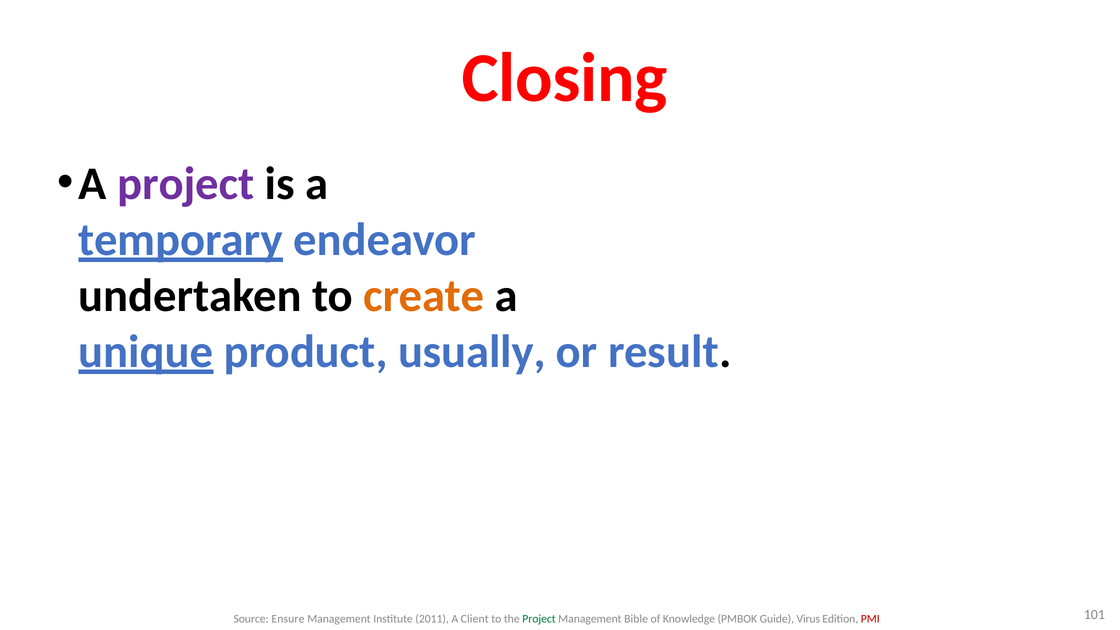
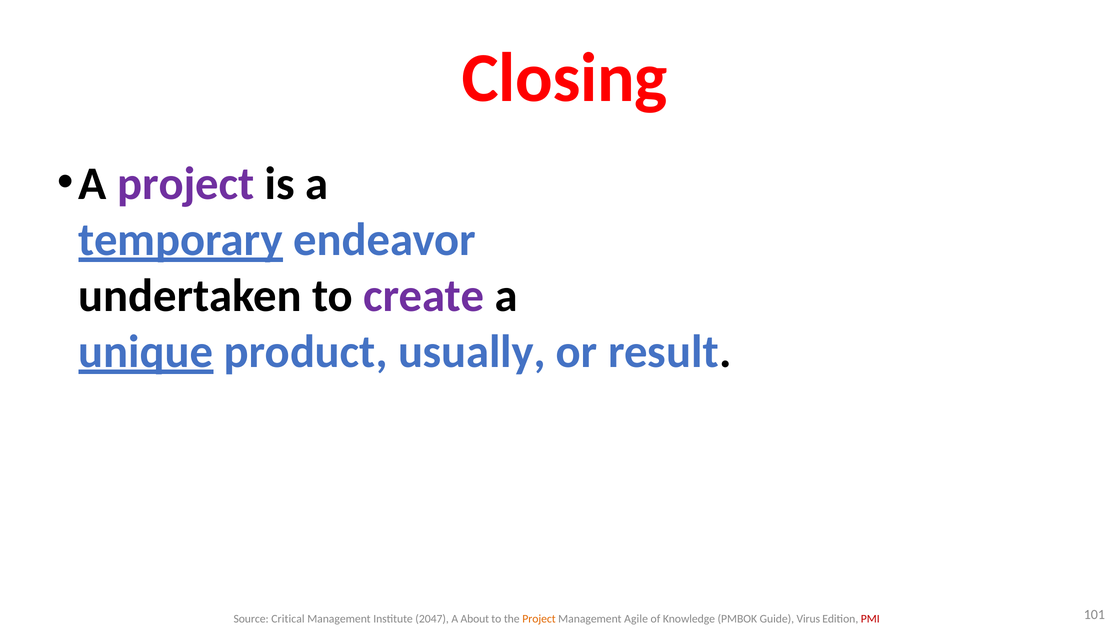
create colour: orange -> purple (424, 296)
Ensure: Ensure -> Critical (288, 619)
2011: 2011 -> 2047 (432, 619)
Client: Client -> About (475, 619)
Project colour: green -> orange (539, 619)
Bible: Bible -> Agile (636, 619)
